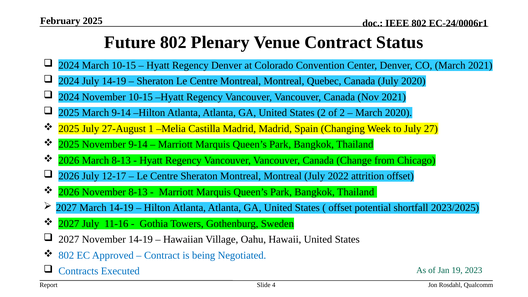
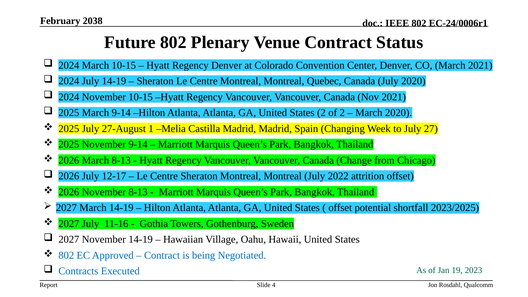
February 2025: 2025 -> 2038 (93, 21)
